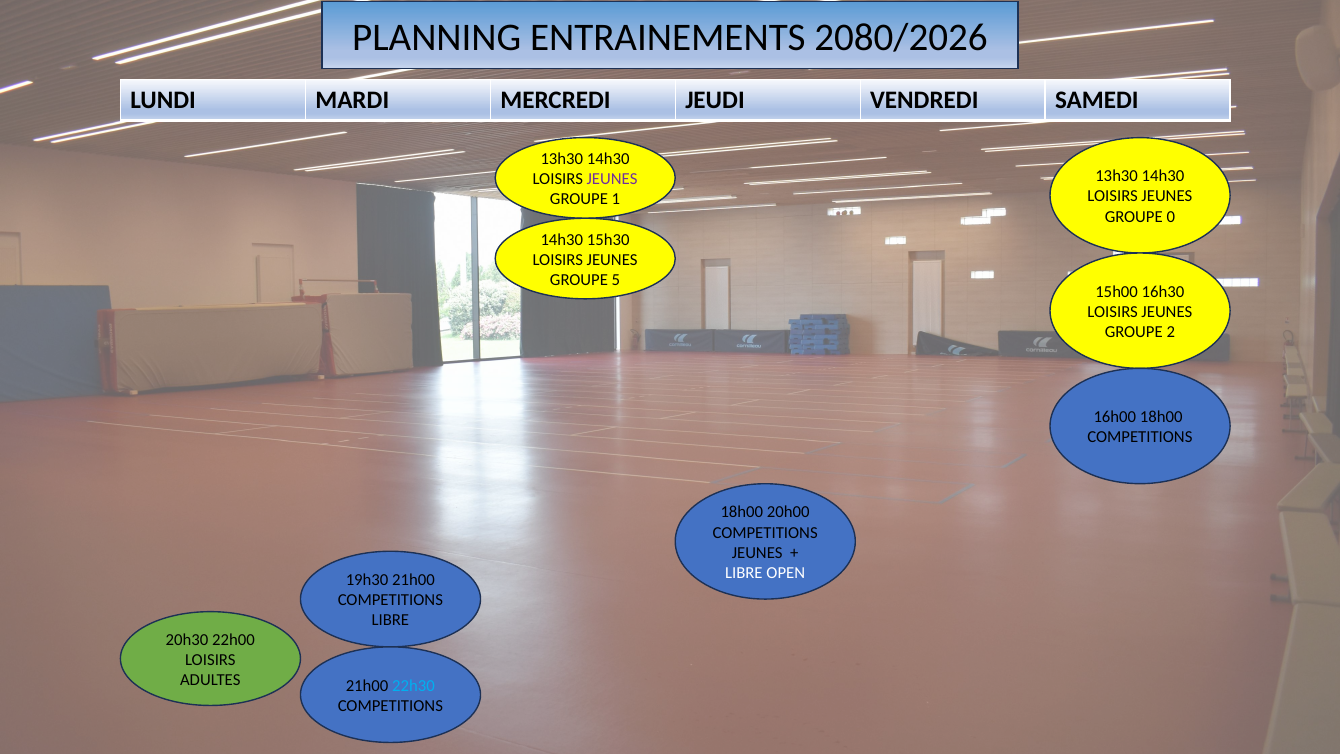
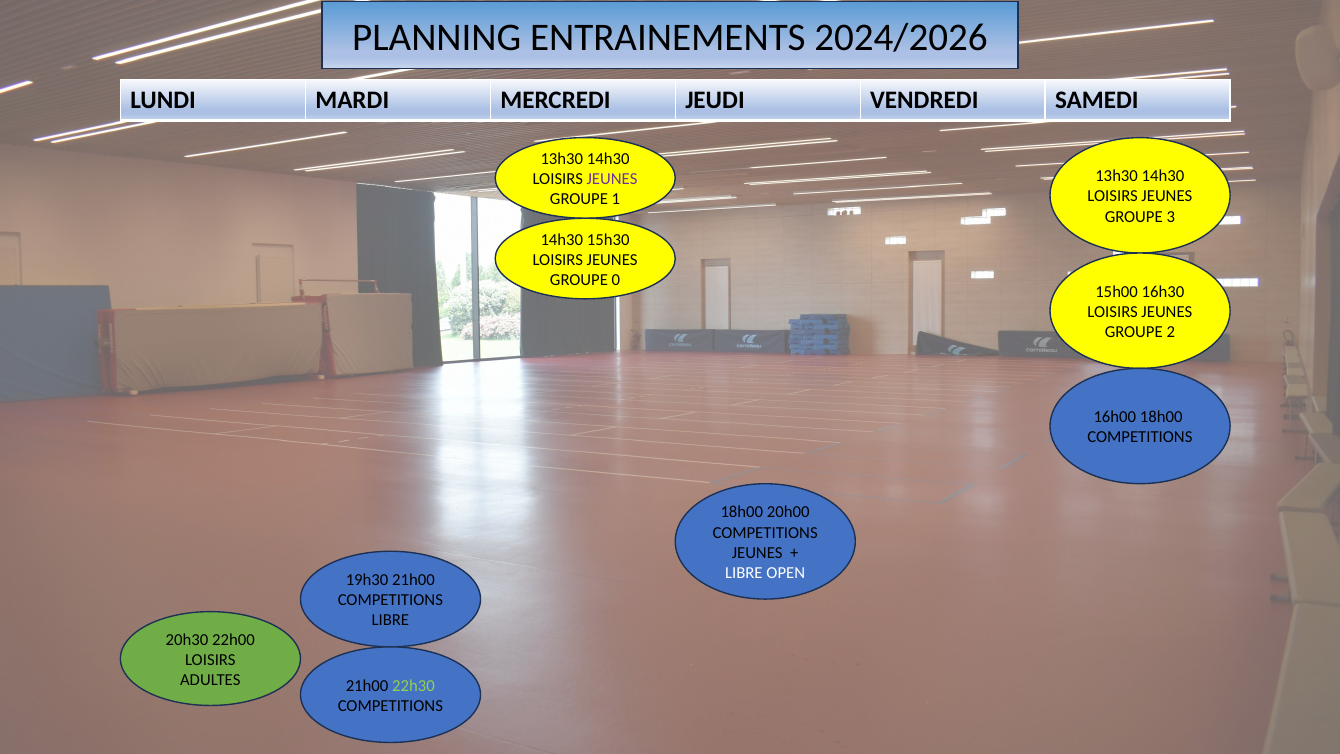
2080/2026: 2080/2026 -> 2024/2026 (901, 38)
0: 0 -> 3 (1171, 216)
5: 5 -> 0 (616, 280)
22h30 colour: light blue -> light green (413, 686)
